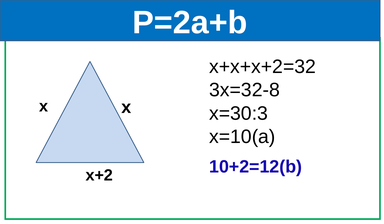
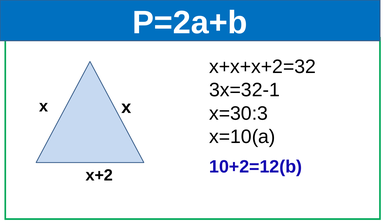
3x=32-8: 3x=32-8 -> 3x=32-1 (245, 90)
